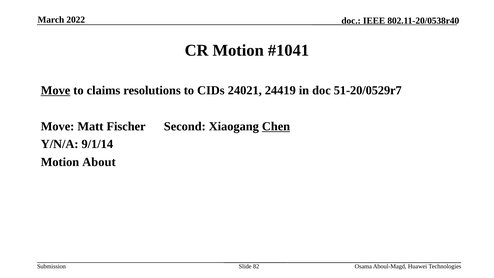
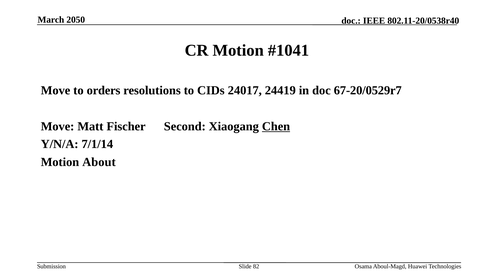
2022: 2022 -> 2050 (76, 20)
Move underline: present -> none (56, 90)
claims: claims -> orders (104, 90)
24021: 24021 -> 24017 (245, 90)
51-20/0529r7: 51-20/0529r7 -> 67-20/0529r7 (368, 90)
9/1/14: 9/1/14 -> 7/1/14 (97, 144)
